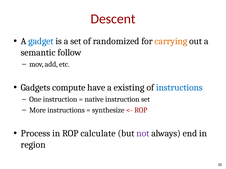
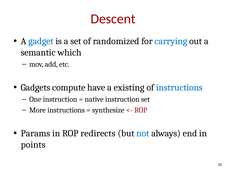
carrying colour: orange -> blue (171, 41)
follow: follow -> which (70, 53)
Process: Process -> Params (35, 134)
calculate: calculate -> redirects (98, 134)
not colour: purple -> blue (143, 134)
region: region -> points (33, 145)
